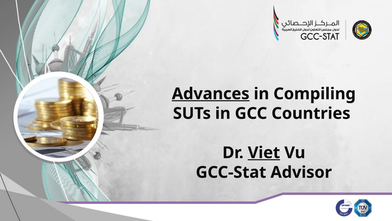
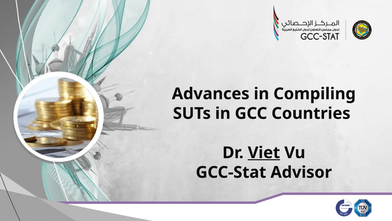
Advances underline: present -> none (211, 94)
